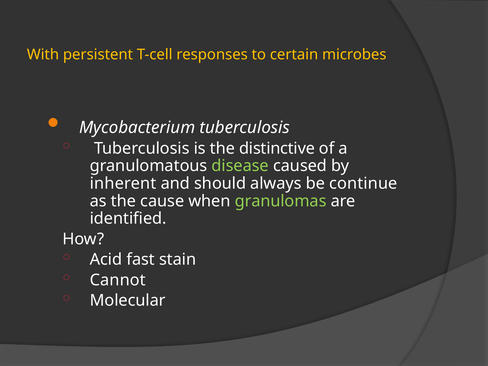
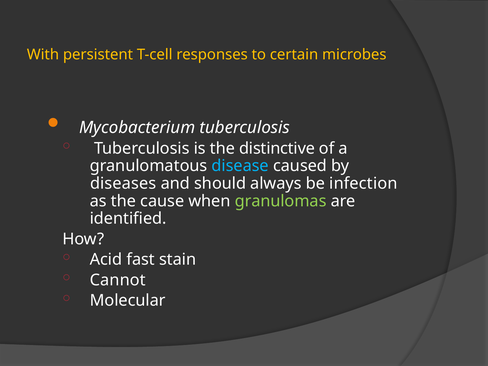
disease colour: light green -> light blue (240, 166)
inherent: inherent -> diseases (123, 184)
continue: continue -> infection (363, 184)
